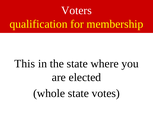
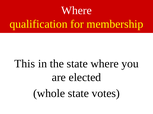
Voters: Voters -> Where (76, 10)
